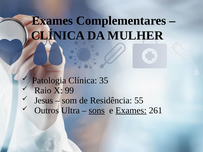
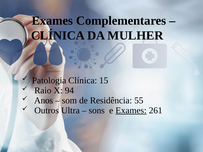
35: 35 -> 15 (104, 81)
99: 99 -> 94 (69, 91)
Jesus: Jesus -> Anos (44, 101)
sons underline: present -> none (97, 111)
